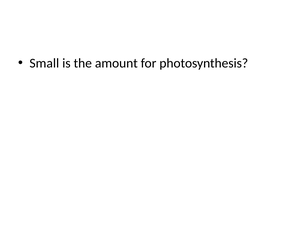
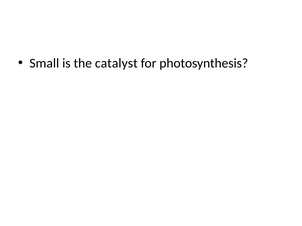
amount: amount -> catalyst (116, 63)
